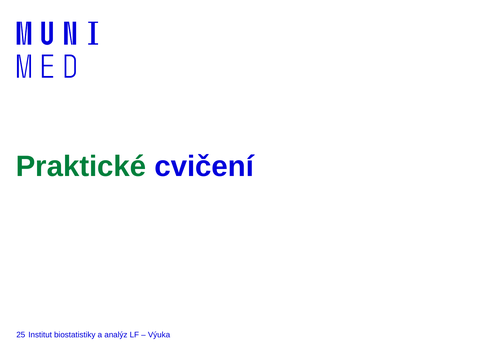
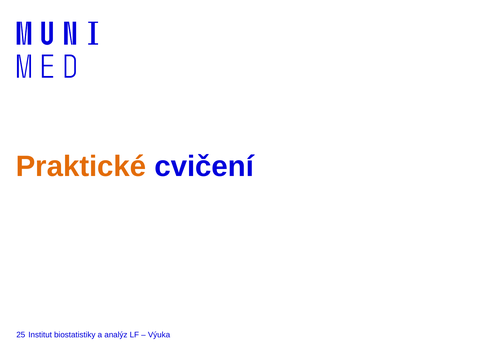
Praktické colour: green -> orange (81, 166)
